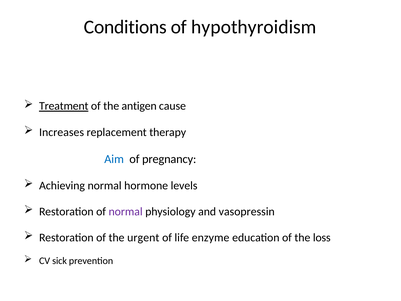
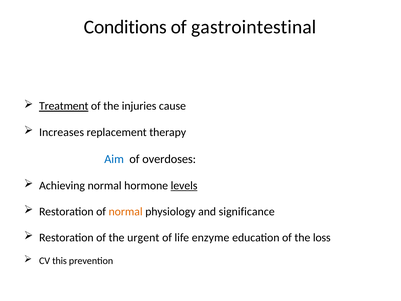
hypothyroidism: hypothyroidism -> gastrointestinal (254, 27)
antigen: antigen -> injuries (139, 106)
pregnancy: pregnancy -> overdoses (169, 159)
levels underline: none -> present (184, 185)
normal colour: purple -> orange (126, 211)
vasopressin: vasopressin -> significance (247, 211)
sick: sick -> this (60, 261)
